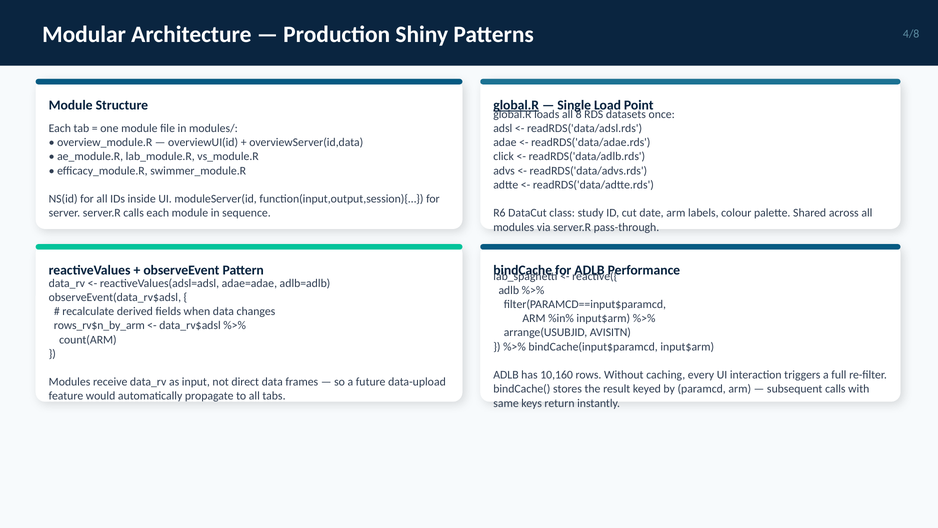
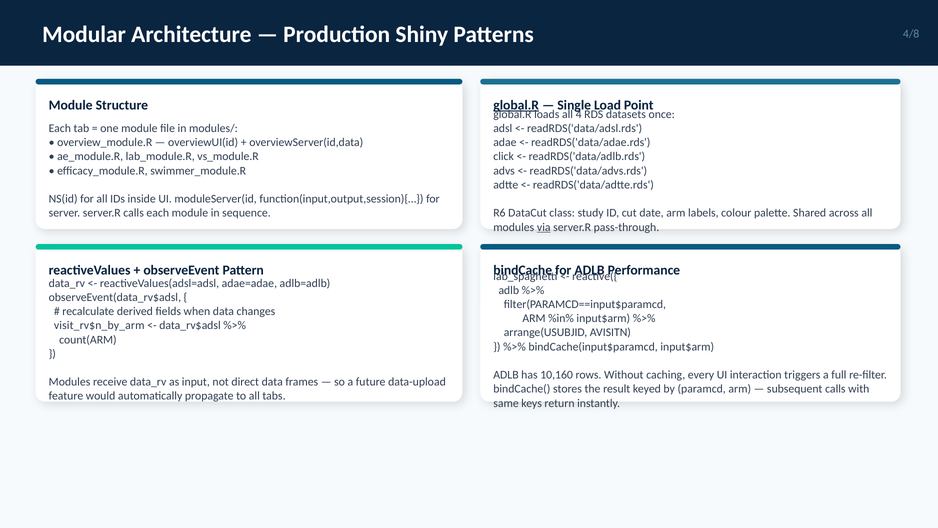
8: 8 -> 4 (579, 114)
via underline: none -> present (544, 227)
rows_rv$n_by_arm: rows_rv$n_by_arm -> visit_rv$n_by_arm (99, 325)
